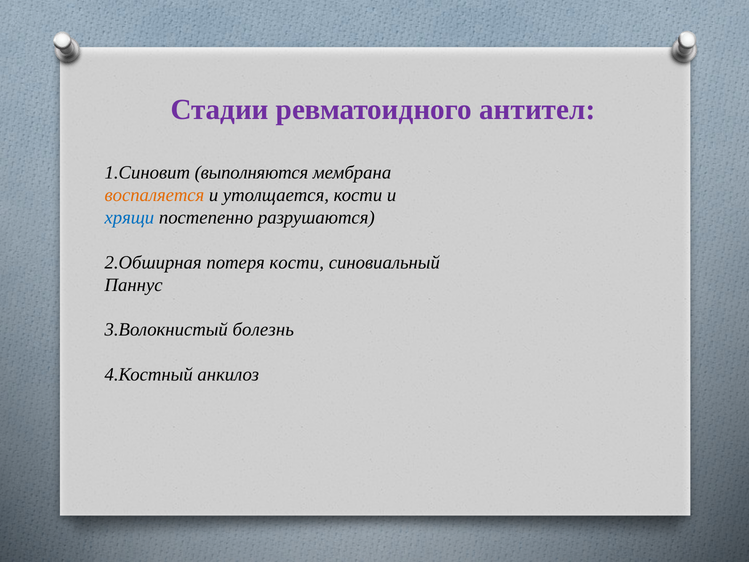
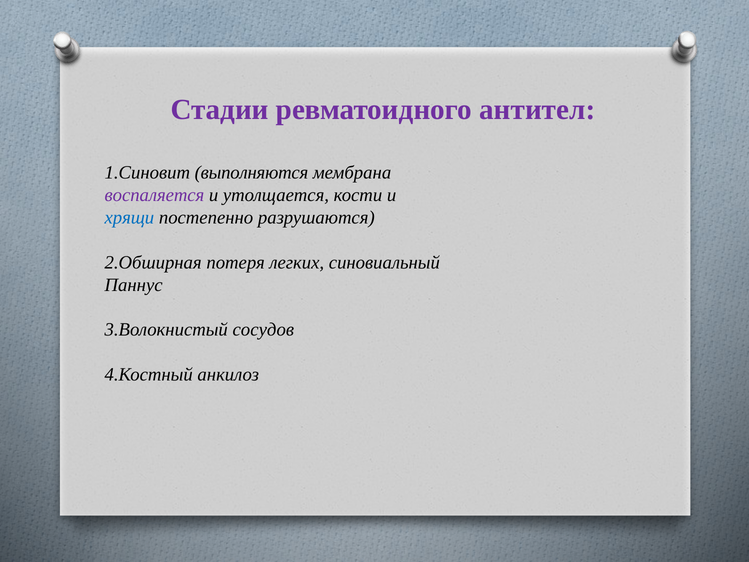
воспаляется colour: orange -> purple (154, 195)
потеря кости: кости -> легких (297, 262)
болезнь: болезнь -> сосудов (263, 330)
